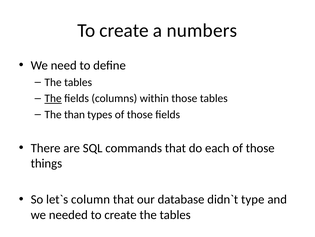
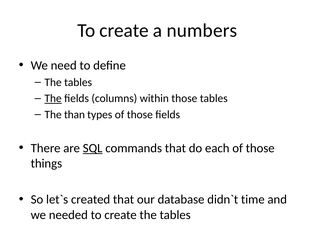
SQL underline: none -> present (93, 148)
column: column -> created (91, 199)
type: type -> time (253, 199)
